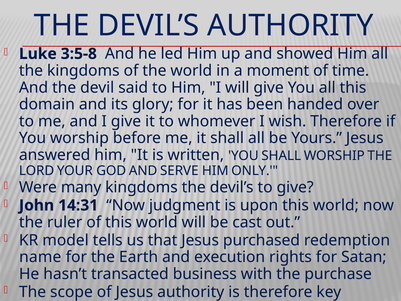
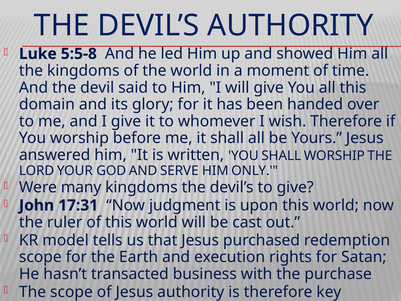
3:5-8: 3:5-8 -> 5:5-8 (79, 54)
14:31: 14:31 -> 17:31 (78, 205)
name: name -> scope (40, 257)
